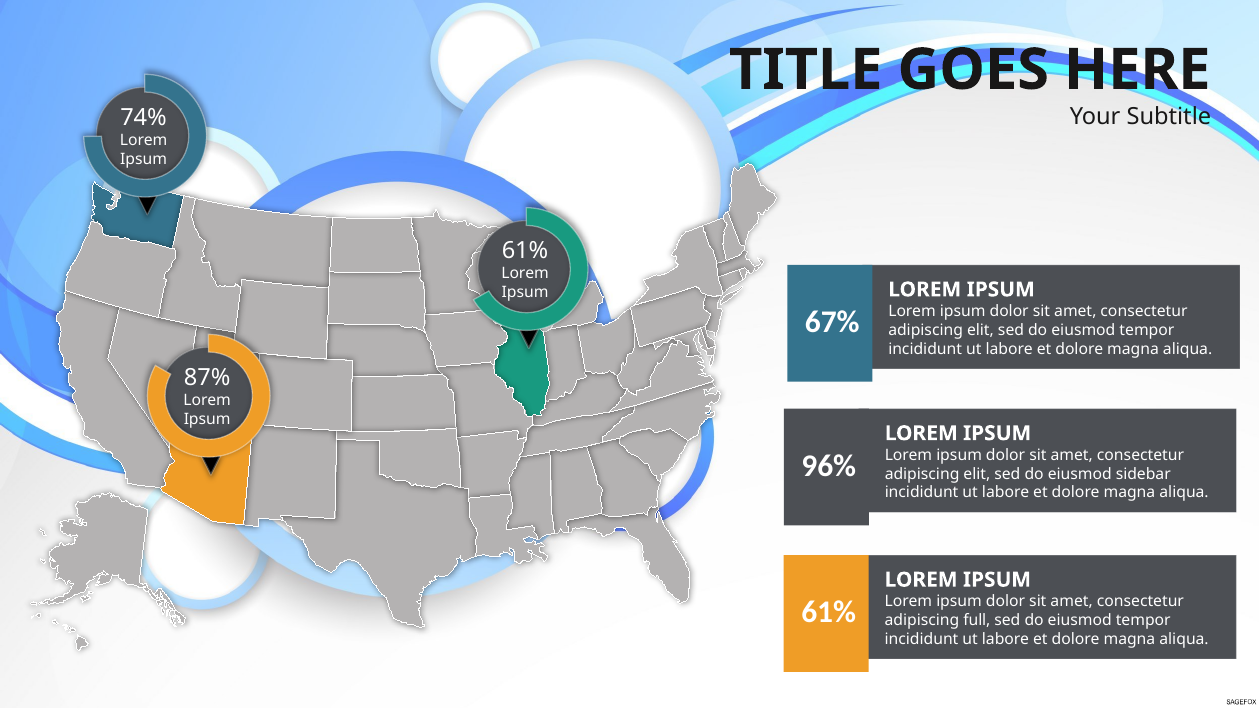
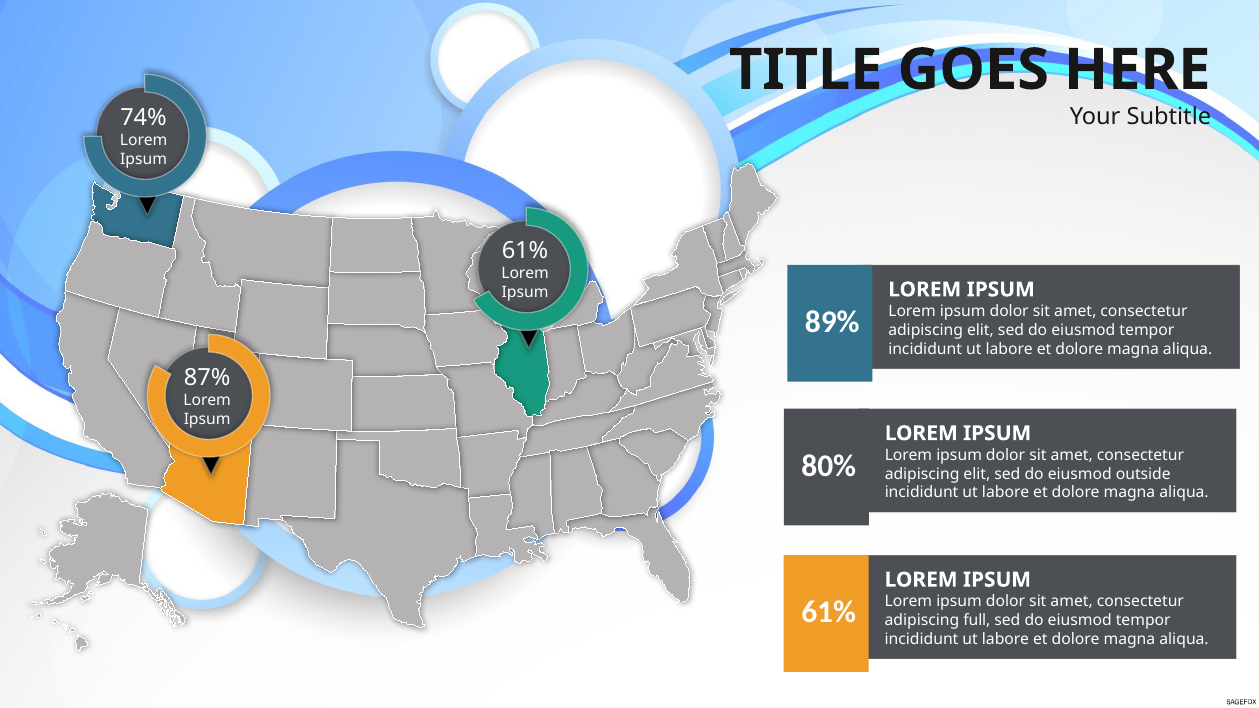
67%: 67% -> 89% (832, 322)
96%: 96% -> 80% (829, 466)
sidebar: sidebar -> outside (1143, 474)
